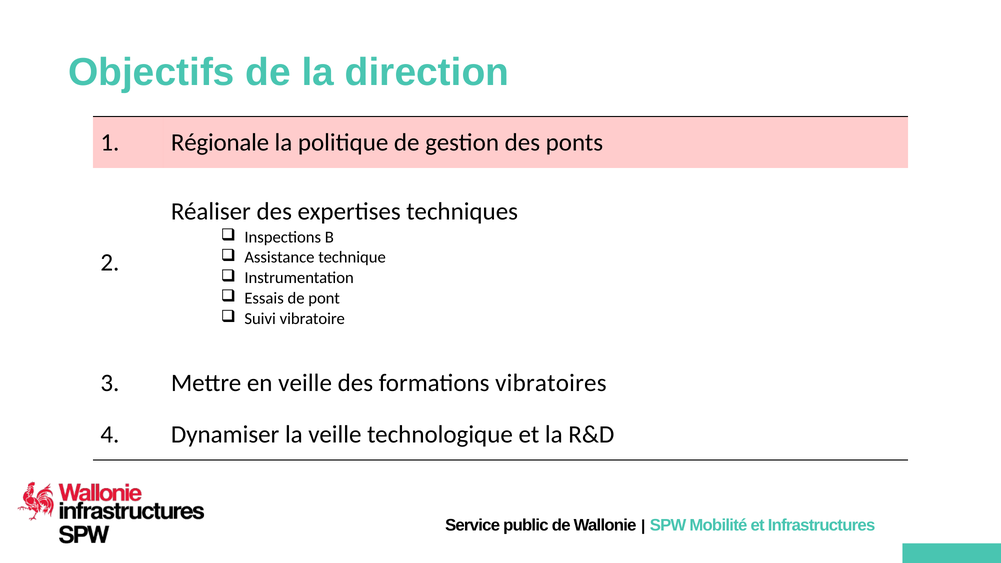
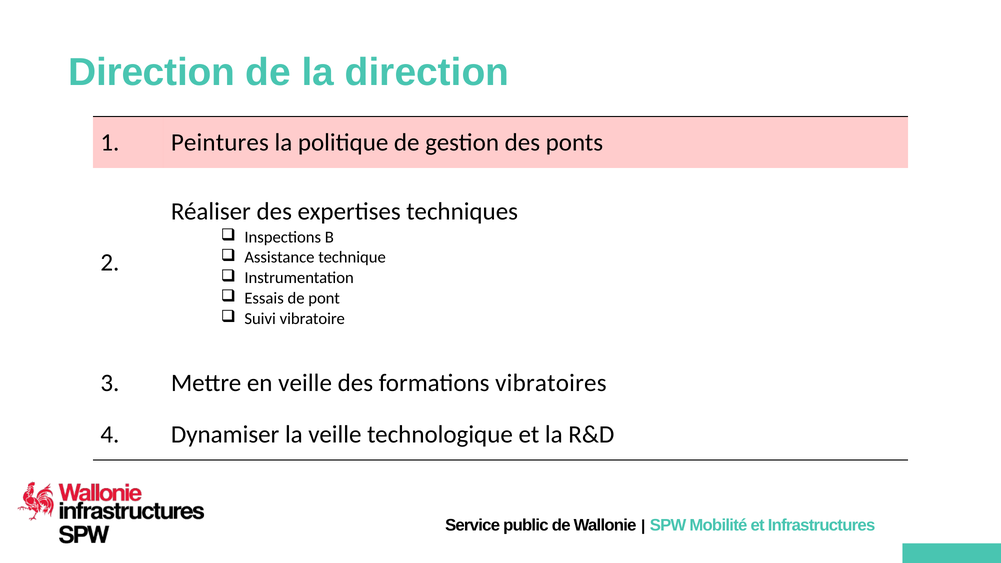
Objectifs: Objectifs -> Direction (152, 72)
Régionale: Régionale -> Peintures (220, 142)
